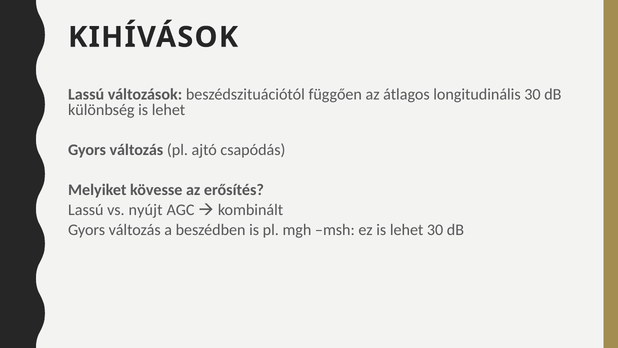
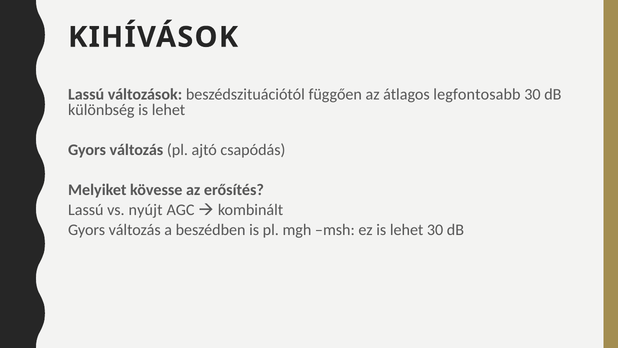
longitudinális: longitudinális -> legfontosabb (477, 94)
